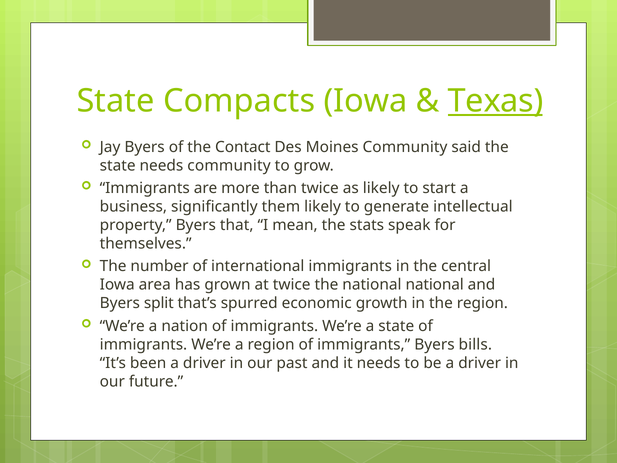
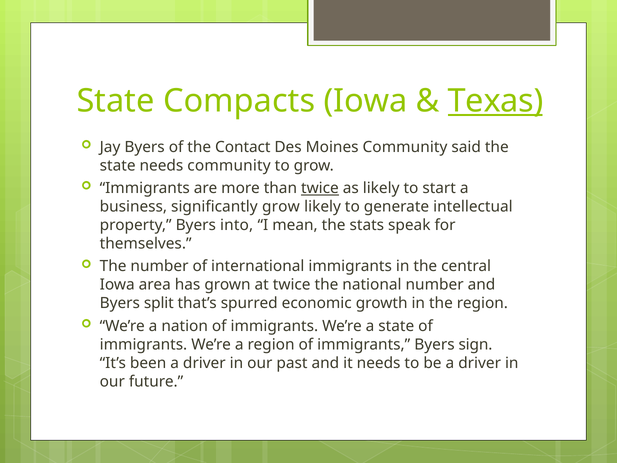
twice underline: none -> present (320, 188)
significantly them: them -> grow (281, 207)
that: that -> into (237, 225)
national national: national -> number (435, 285)
bills: bills -> sign (475, 344)
